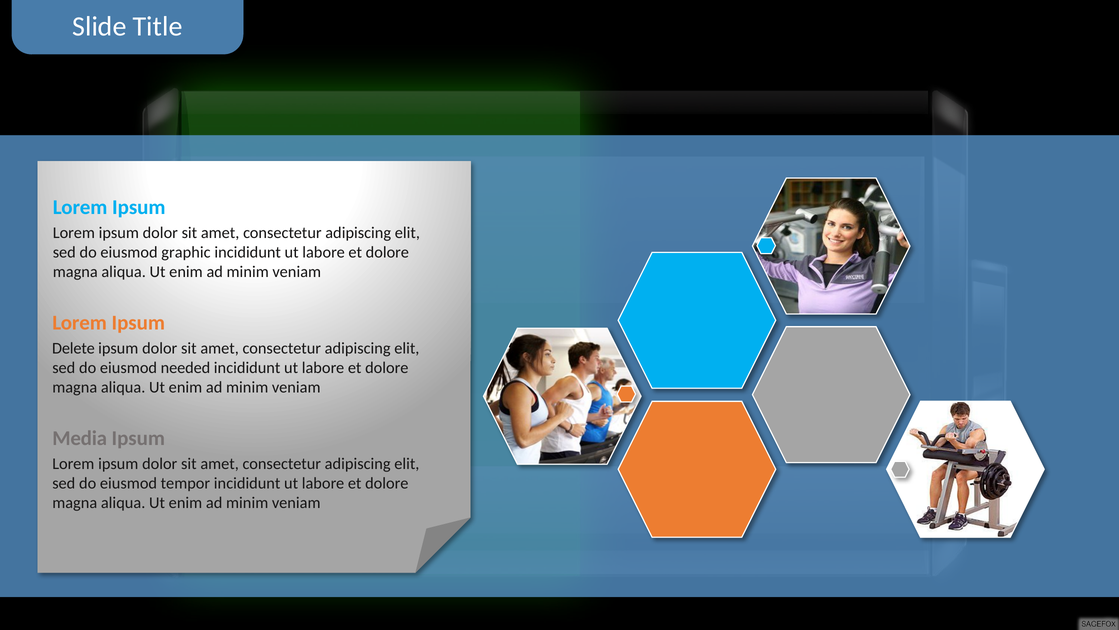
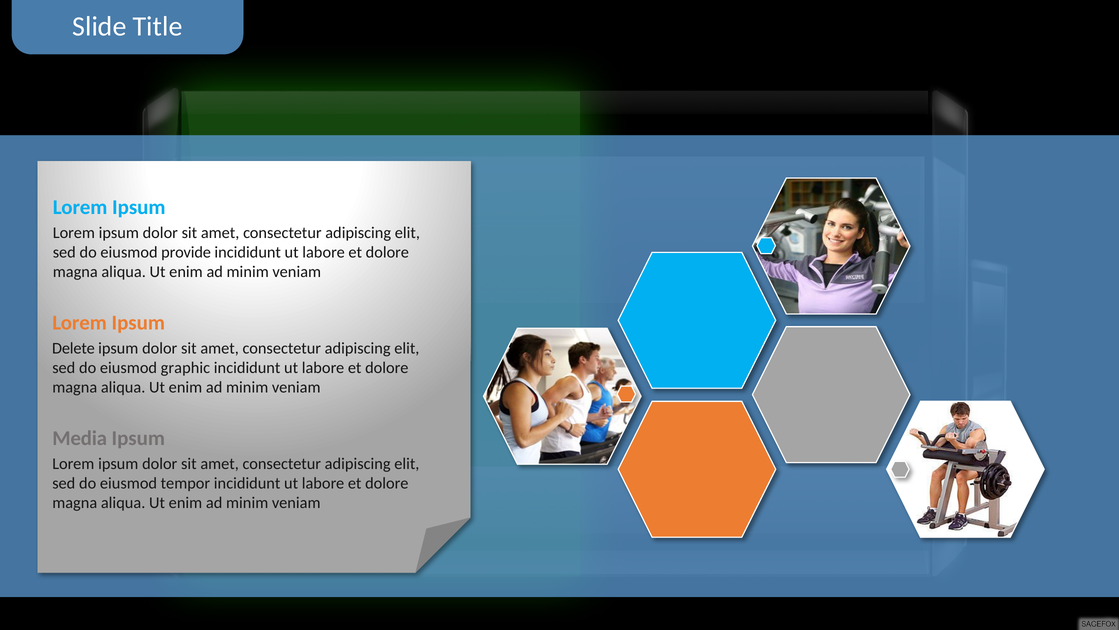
graphic: graphic -> provide (186, 252)
needed: needed -> graphic (185, 368)
